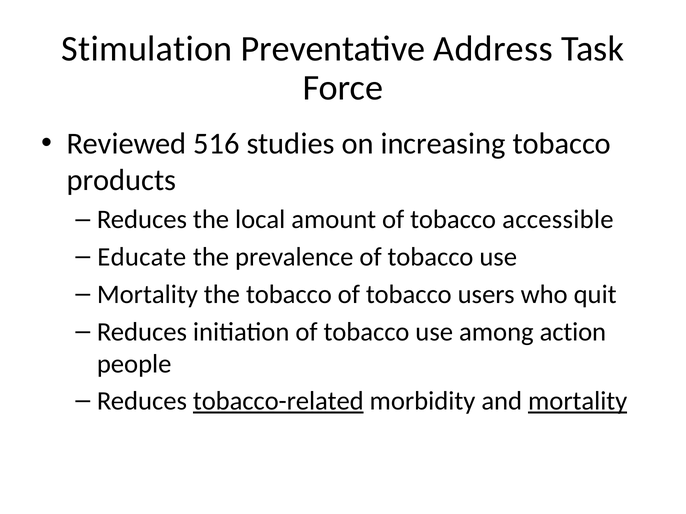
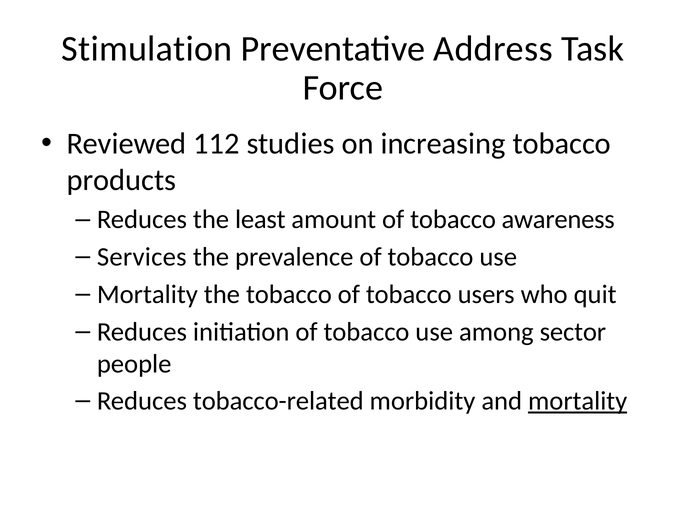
516: 516 -> 112 (217, 144)
local: local -> least (260, 220)
accessible: accessible -> awareness (558, 220)
Educate: Educate -> Services (142, 257)
action: action -> sector (573, 332)
tobacco-related underline: present -> none (278, 401)
